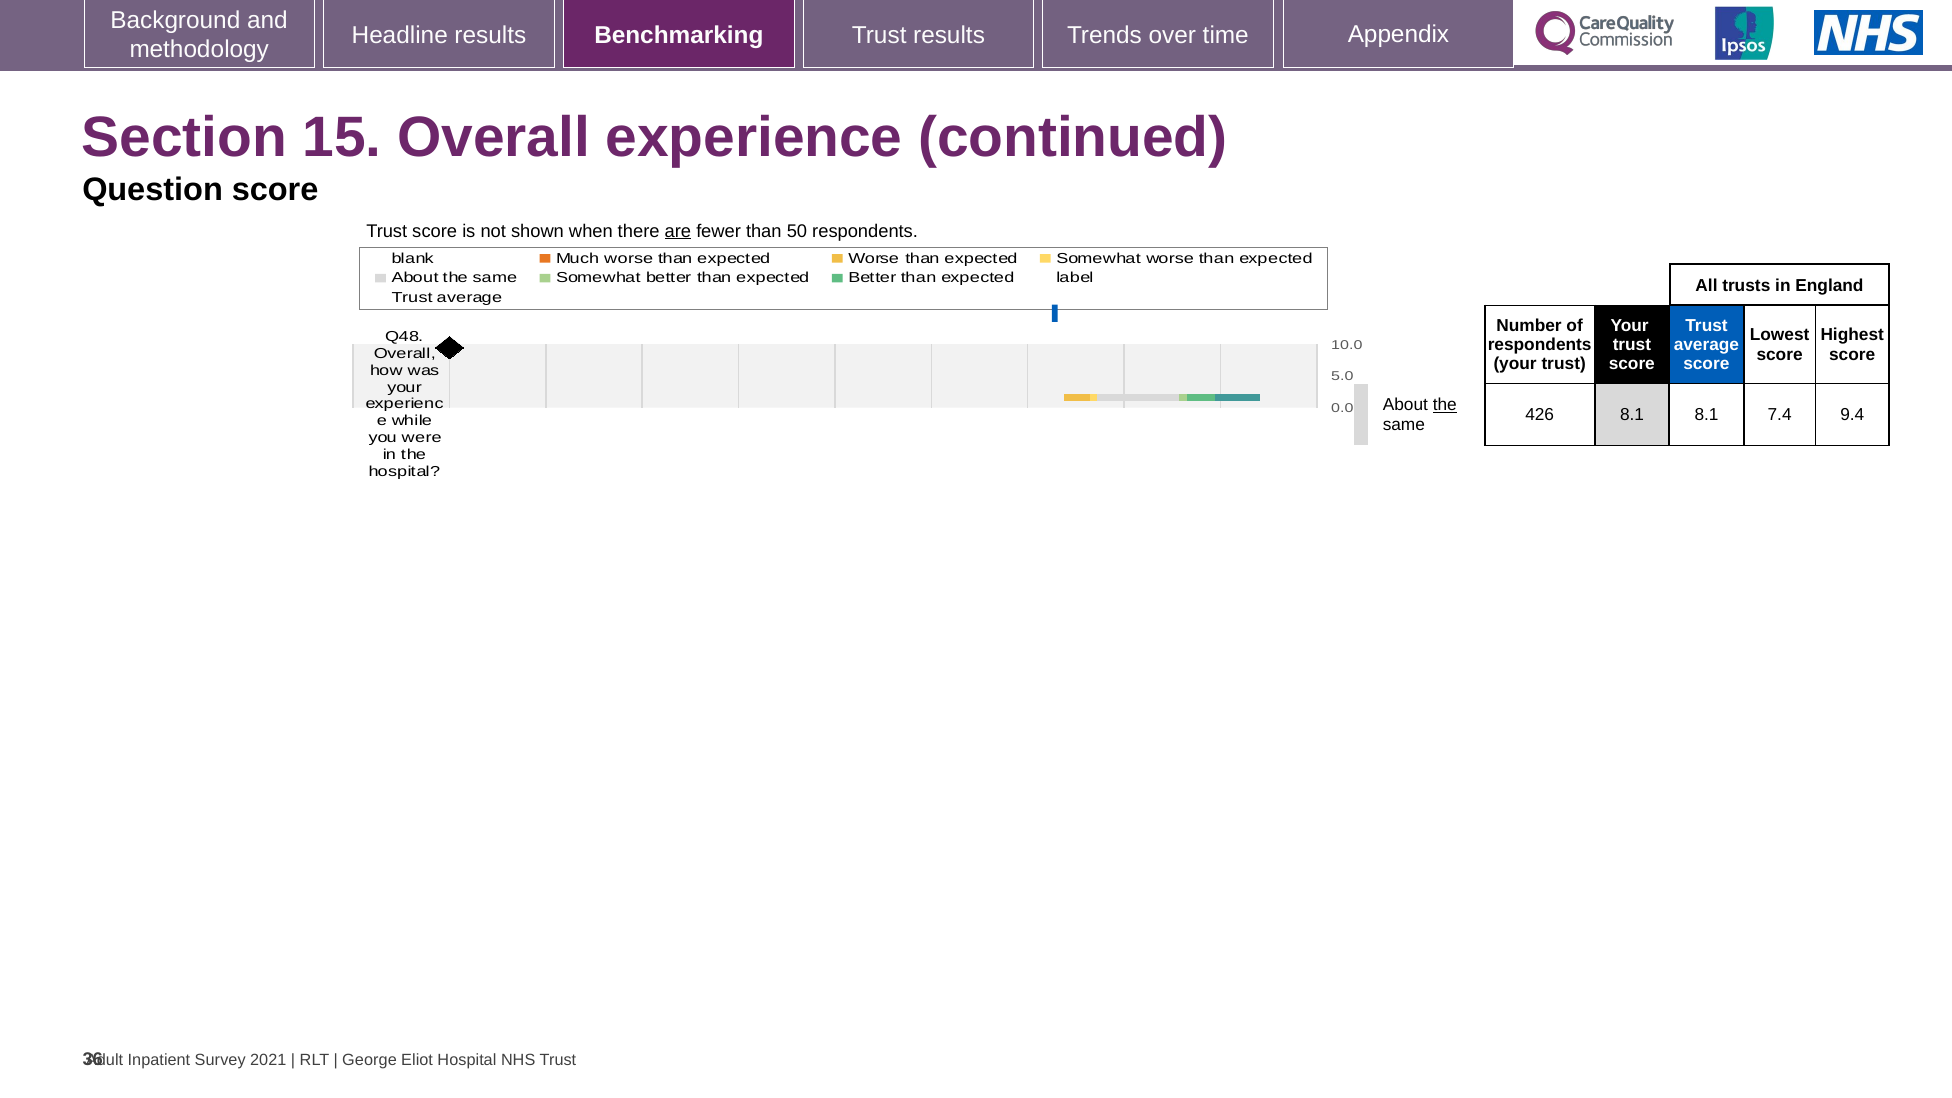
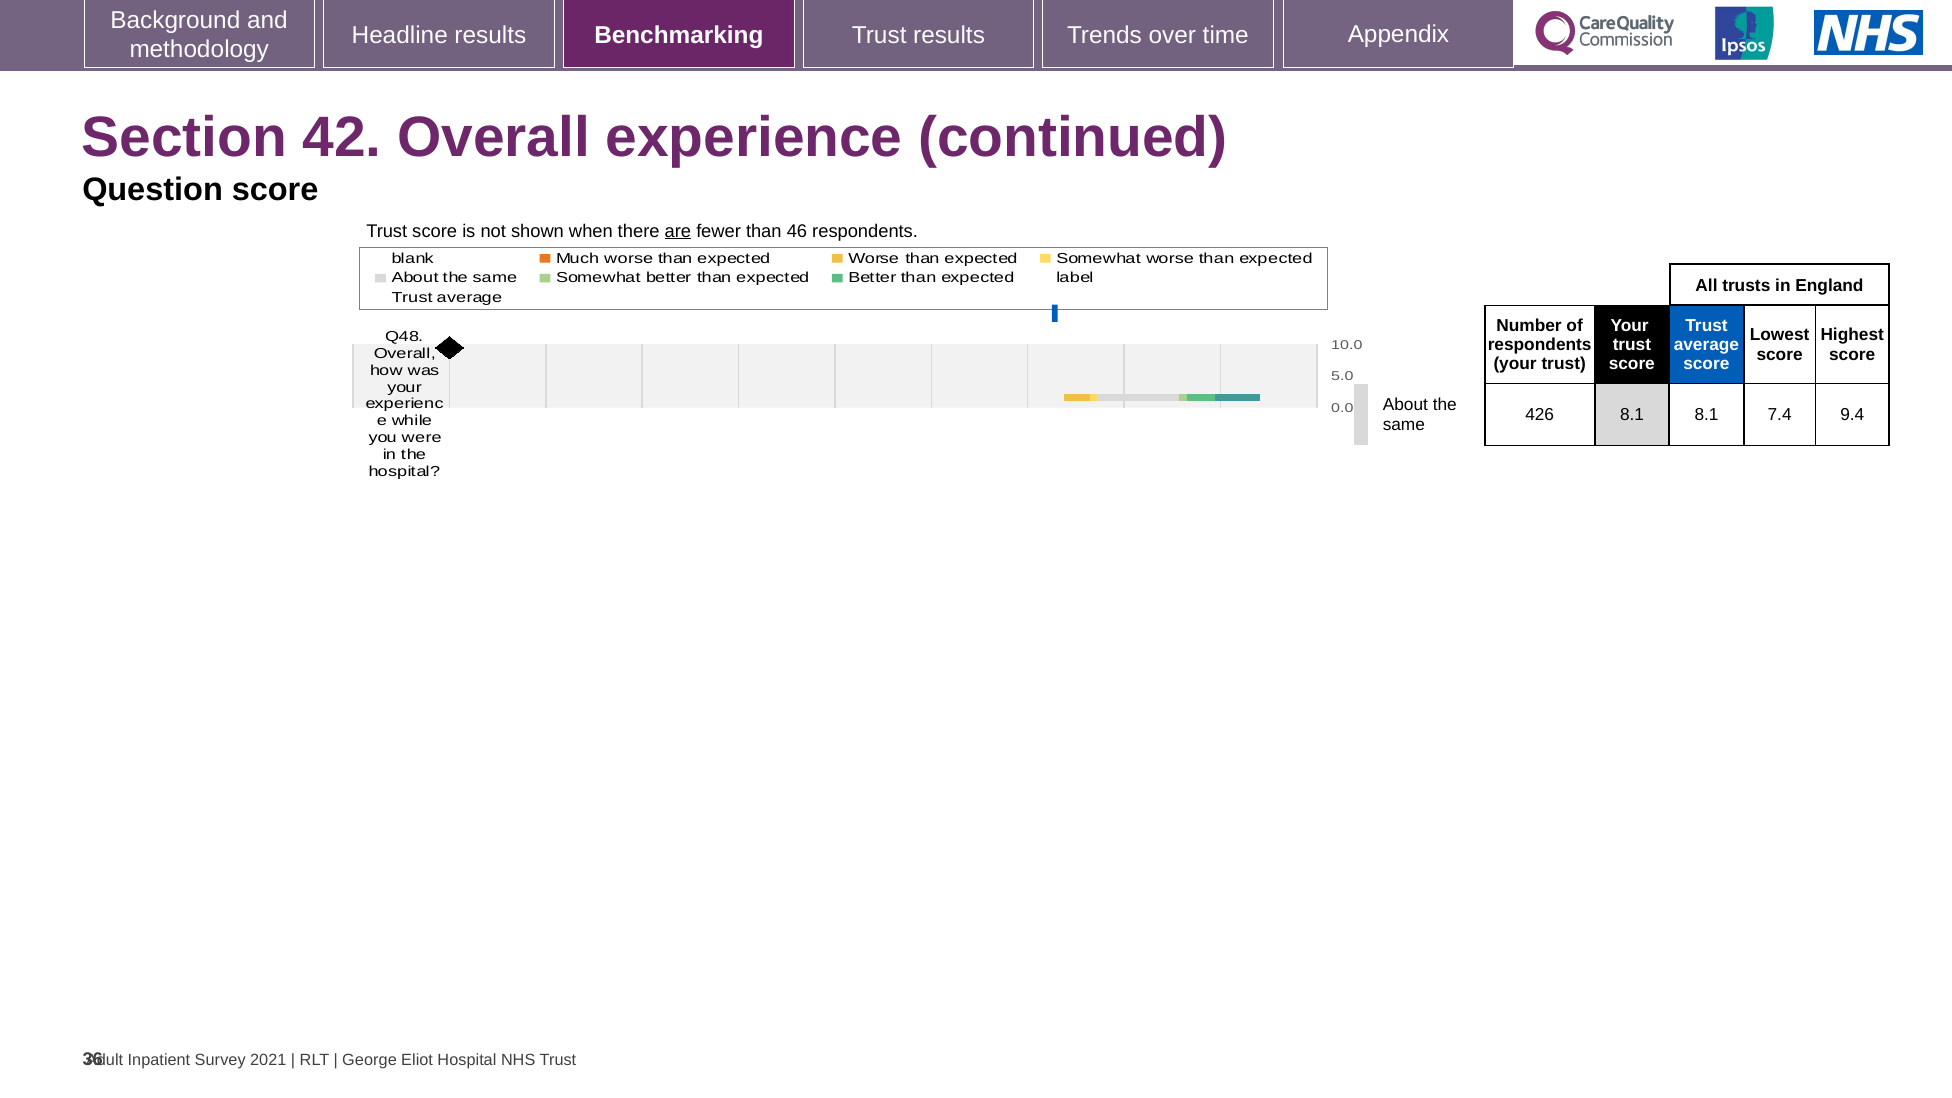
15: 15 -> 42 (342, 138)
50: 50 -> 46 (797, 231)
the underline: present -> none (1445, 405)
